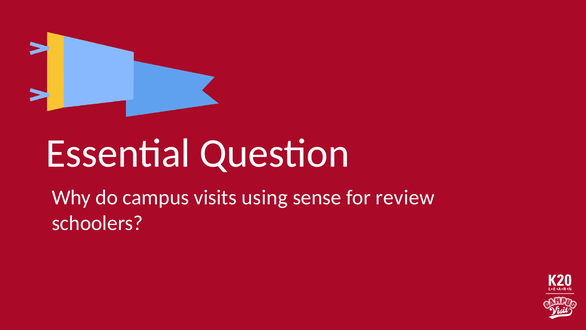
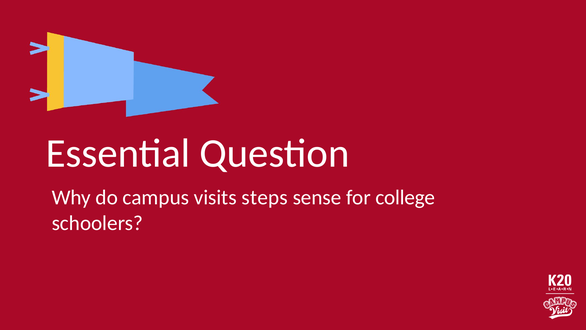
using: using -> steps (265, 197)
review: review -> college (405, 197)
